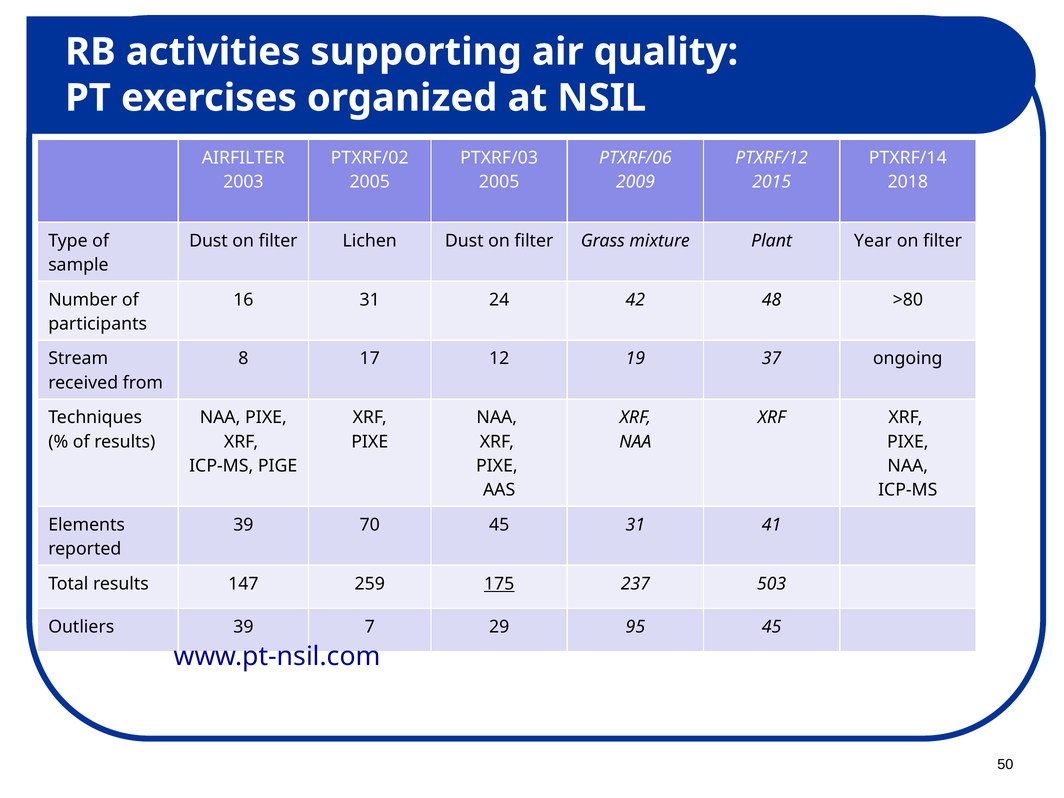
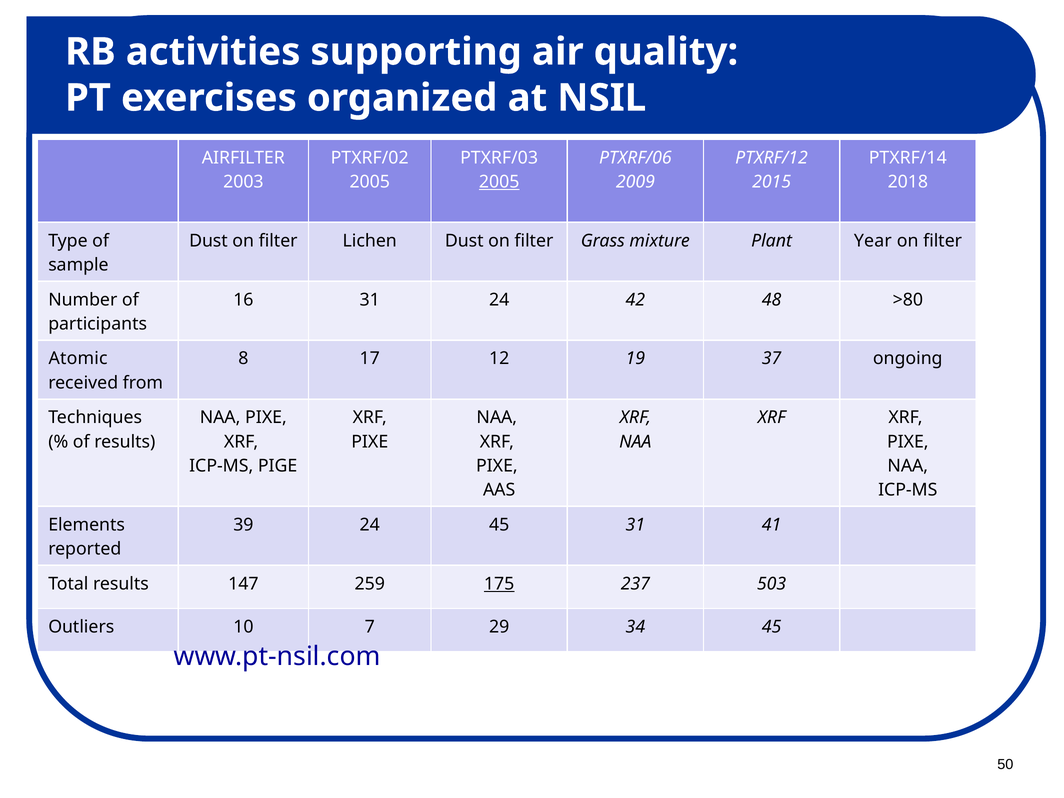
2005 underline: none -> present (499, 182)
Stream: Stream -> Atomic (78, 359)
39 70: 70 -> 24 (370, 525)
Outliers 39: 39 -> 10 (243, 627)
95: 95 -> 34 (635, 627)
